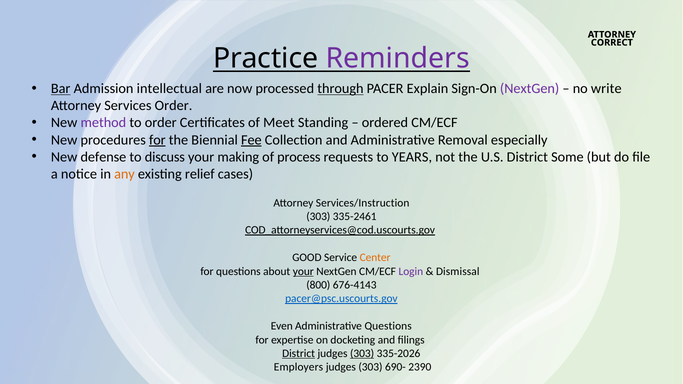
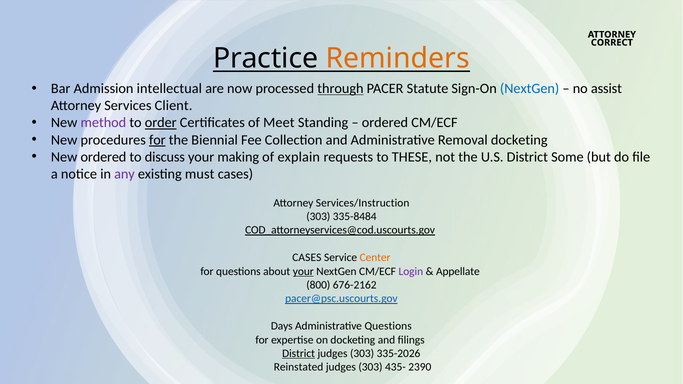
Reminders colour: purple -> orange (398, 58)
Bar underline: present -> none (61, 89)
Explain: Explain -> Statute (428, 89)
NextGen colour: purple -> blue (530, 89)
write: write -> assist (606, 89)
Services Order: Order -> Client (174, 106)
order underline: none -> present (161, 123)
Fee underline: present -> none (251, 140)
Removal especially: especially -> docketing (519, 140)
New defense: defense -> ordered (103, 157)
process: process -> explain (299, 157)
YEARS: YEARS -> THESE (412, 157)
any colour: orange -> purple (124, 174)
relief: relief -> must (200, 174)
335-2461: 335-2461 -> 335-8484 (355, 217)
GOOD: GOOD -> CASES (307, 258)
Dismissal: Dismissal -> Appellate (458, 271)
676-4143: 676-4143 -> 676-2162 (355, 285)
Even: Even -> Days (282, 326)
303 underline: present -> none (362, 354)
Employers: Employers -> Reinstated (299, 367)
690-: 690- -> 435- (395, 367)
